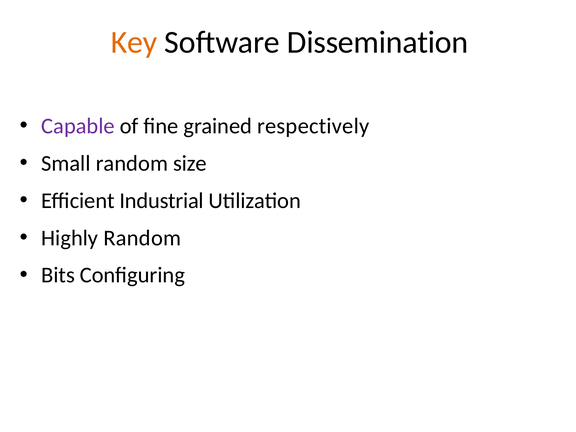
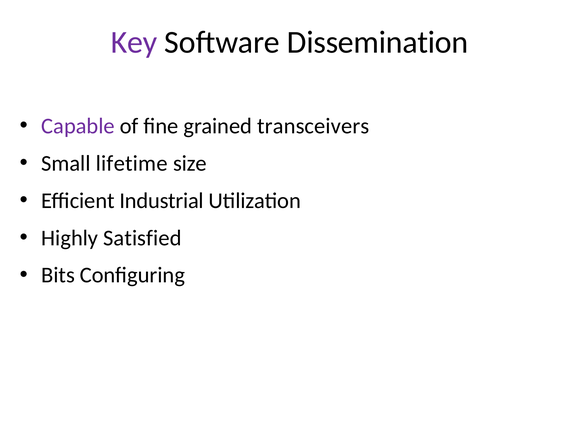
Key colour: orange -> purple (134, 42)
respectively: respectively -> transceivers (313, 126)
Small random: random -> lifetime (132, 163)
Highly Random: Random -> Satisfied (142, 238)
